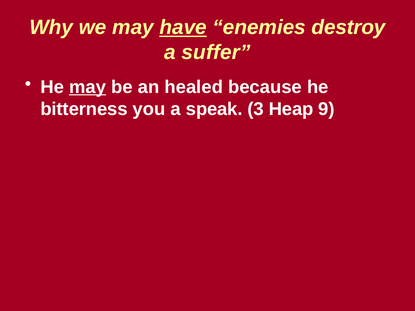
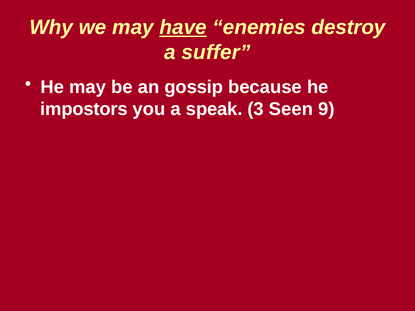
may underline: present -> none (88, 87)
healed: healed -> gossip (194, 87)
bitterness: bitterness -> impostors (84, 109)
Heap: Heap -> Seen (291, 109)
